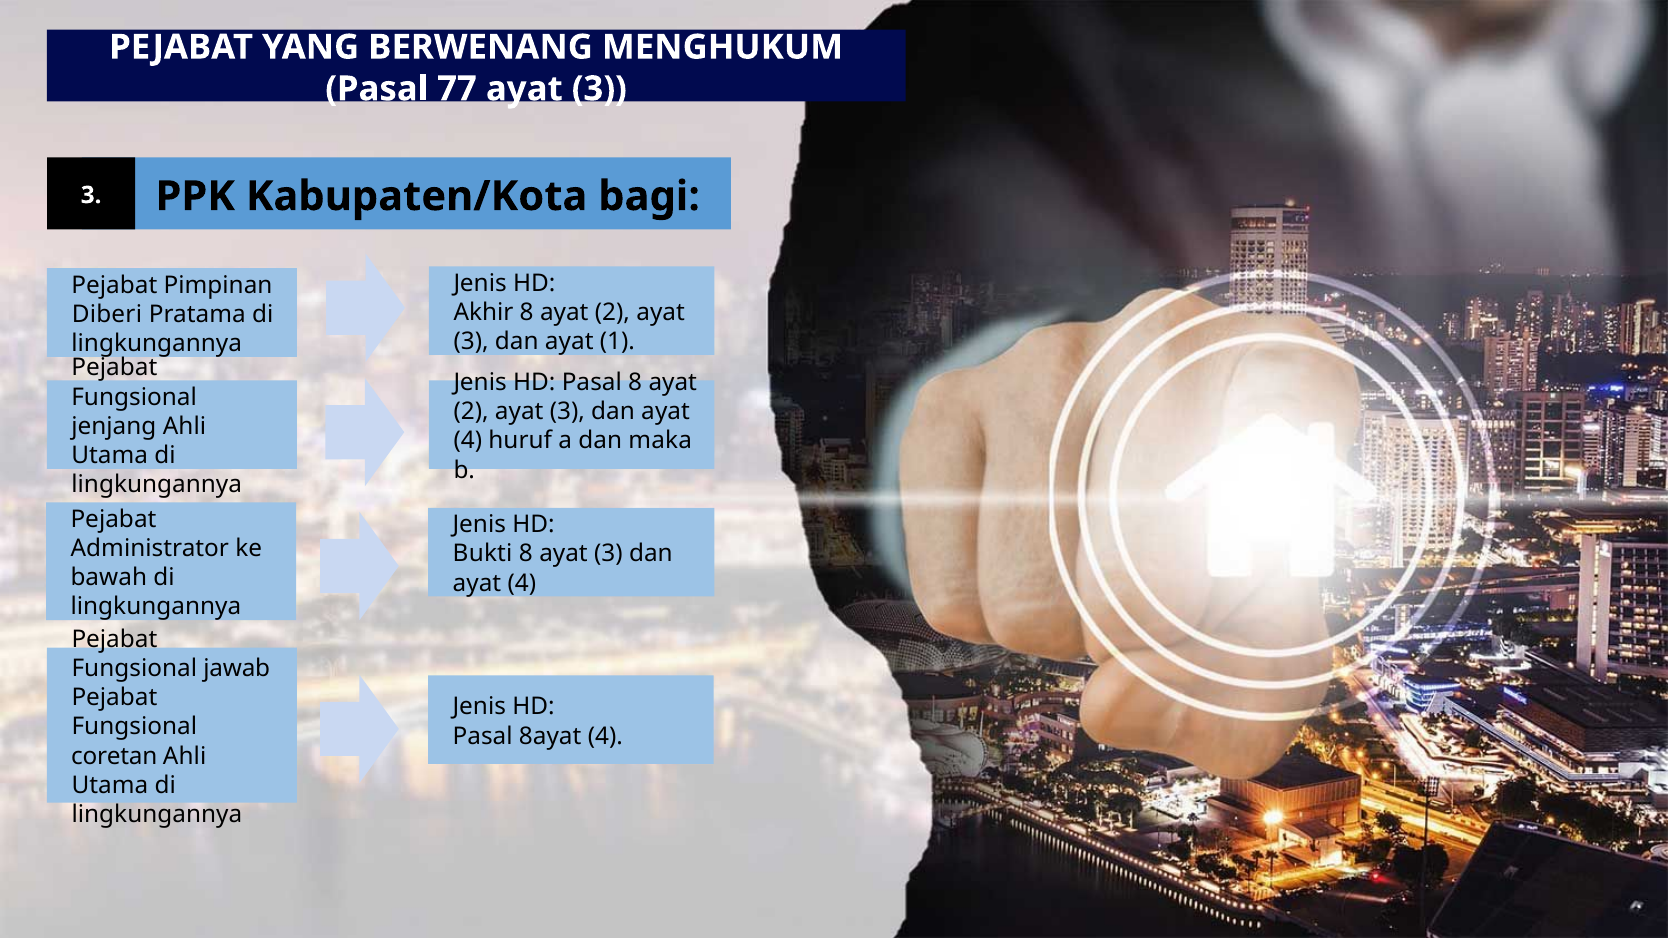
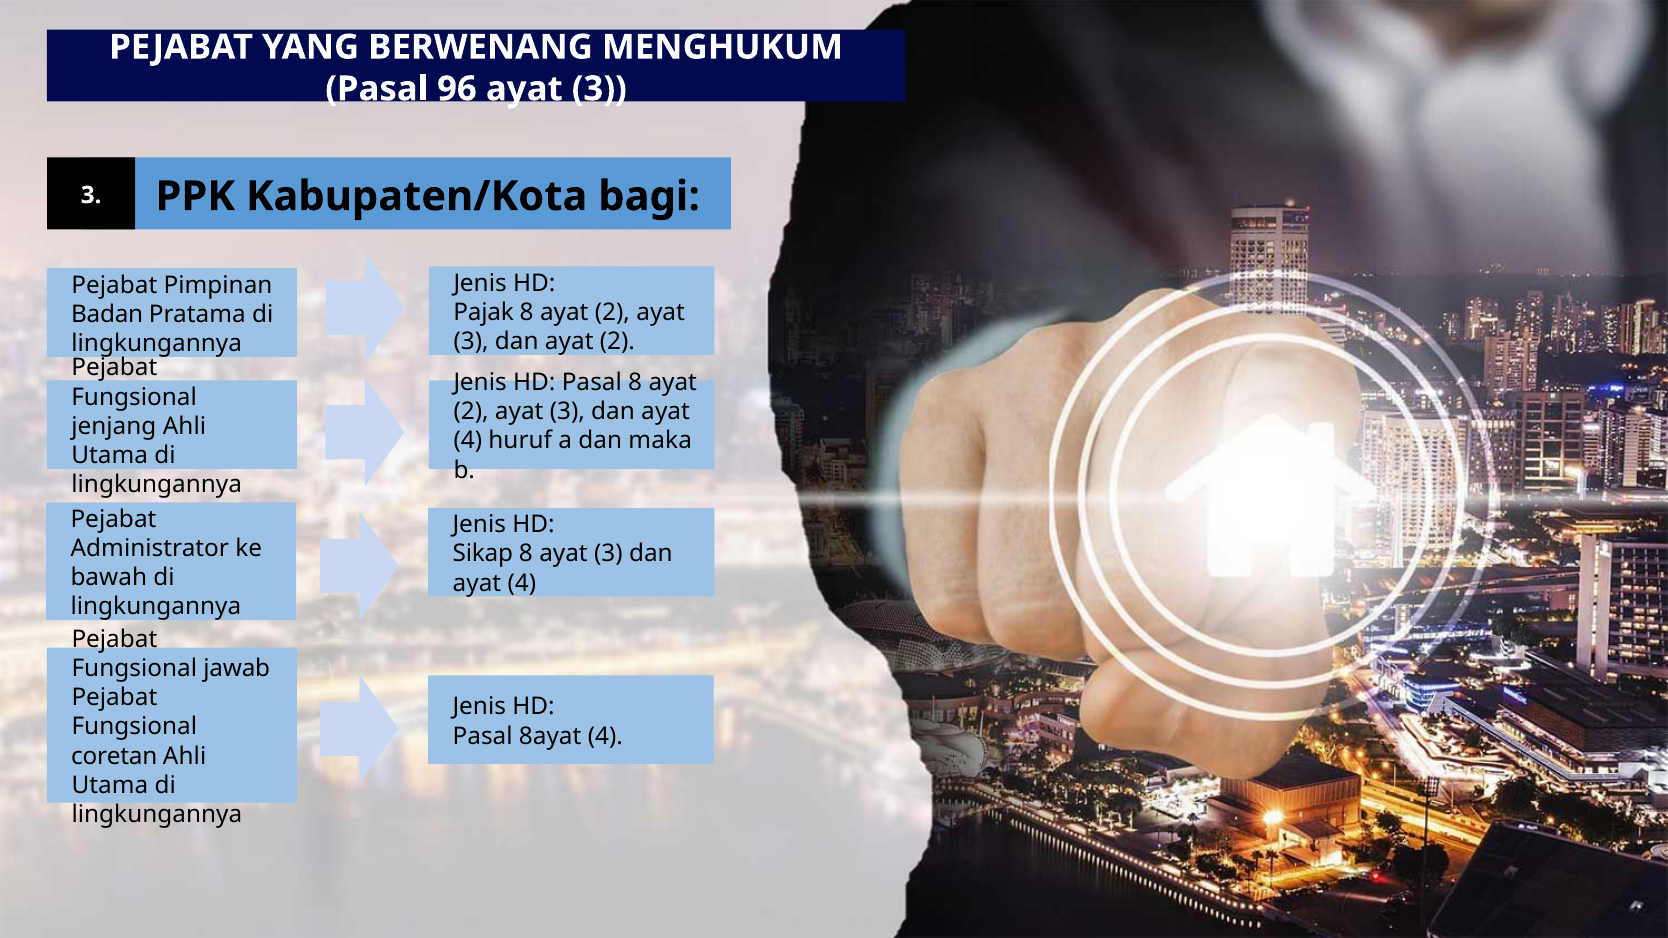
77: 77 -> 96 (457, 89)
Akhir: Akhir -> Pajak (484, 312)
Diberi: Diberi -> Badan (107, 314)
dan ayat 1: 1 -> 2 (617, 342)
Bukti: Bukti -> Sikap (483, 554)
